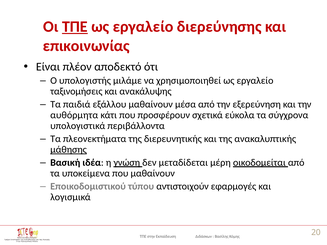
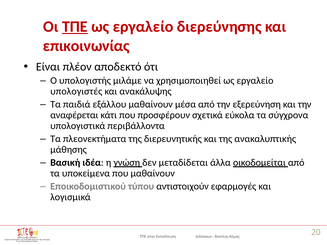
ταξινομήσεις: ταξινομήσεις -> υπολογιστές (76, 91)
αυθόρμητα: αυθόρμητα -> αναφέρεται (74, 115)
μάθησης underline: present -> none (69, 150)
μέρη: μέρη -> άλλα (220, 163)
